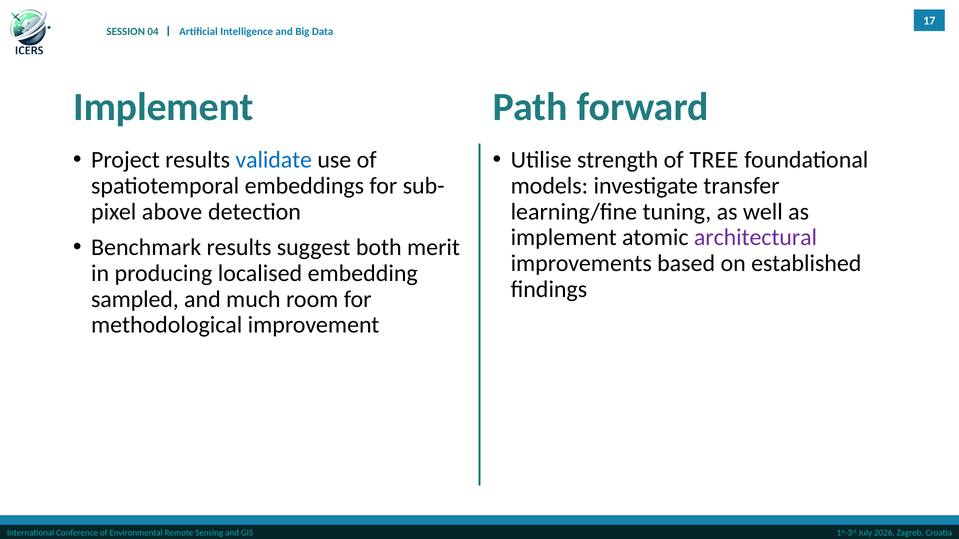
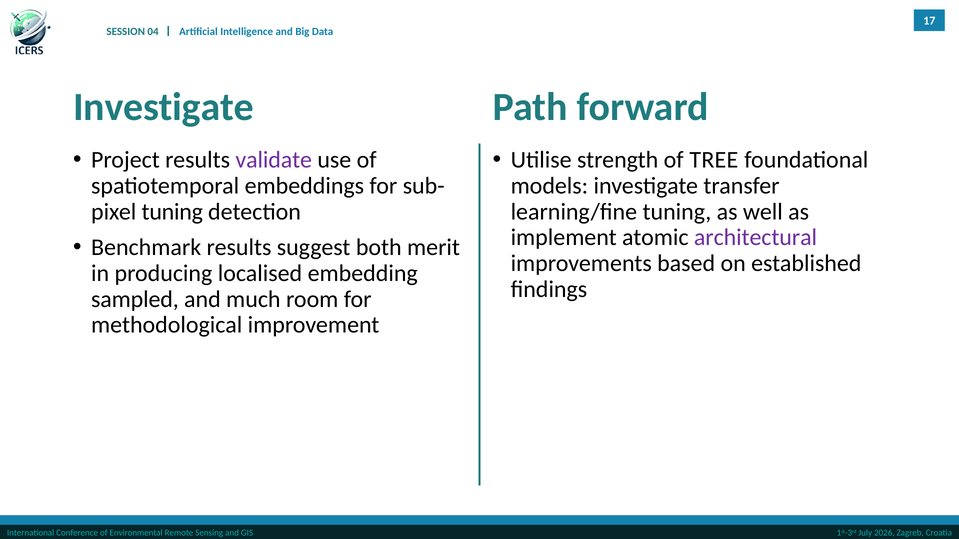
Implement: Implement -> Investigate (163, 107)
validate colour: blue -> purple (274, 160)
above: above -> tuning (172, 212)
